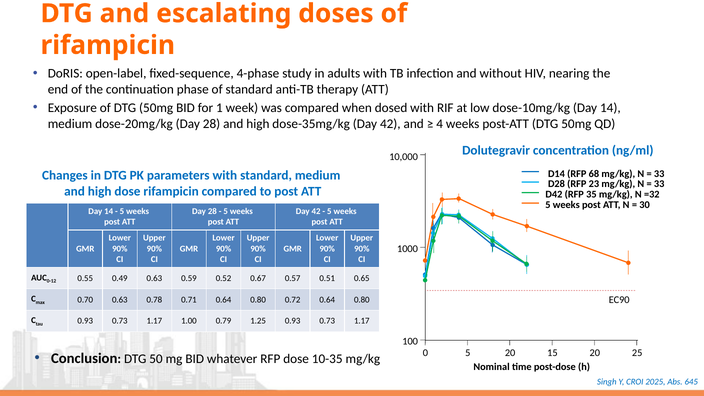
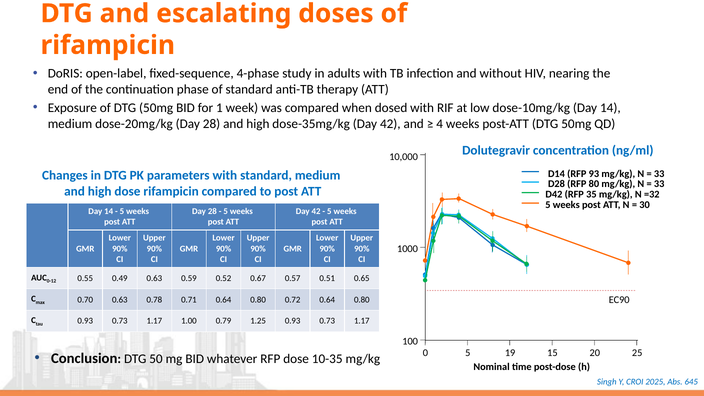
68: 68 -> 93 (594, 174)
23: 23 -> 80 (594, 184)
5 20: 20 -> 19 (510, 353)
